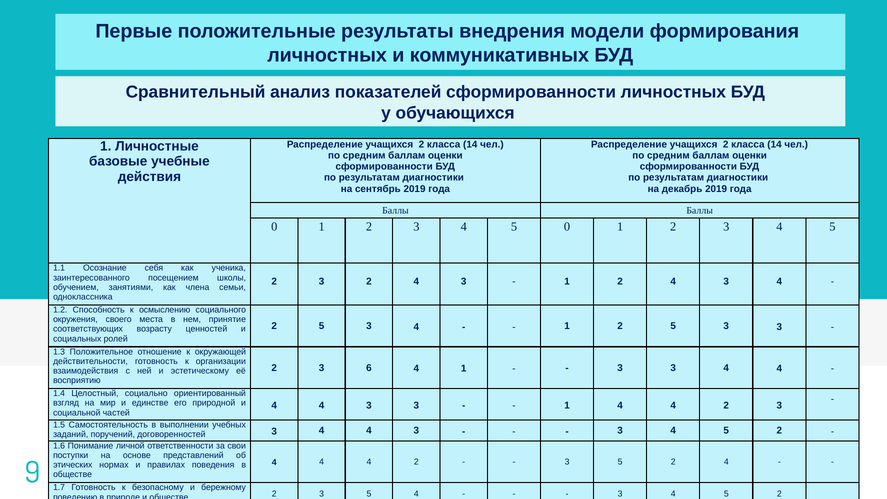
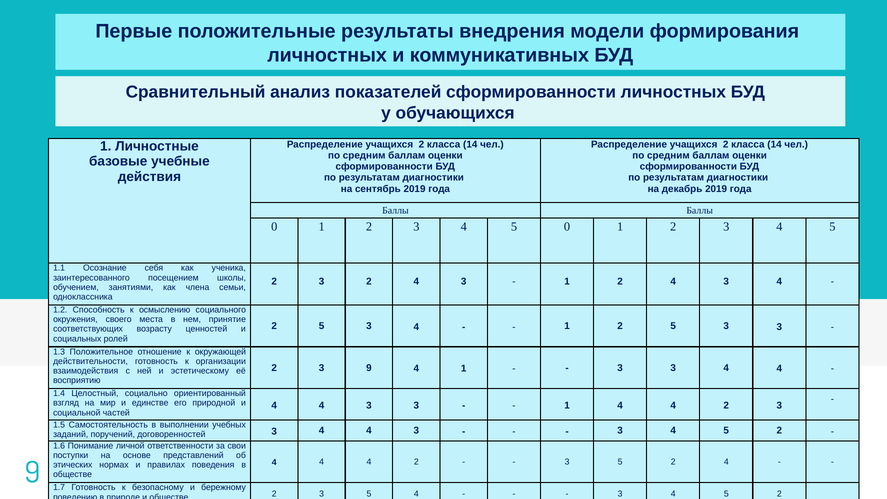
3 6: 6 -> 9 (369, 368)
